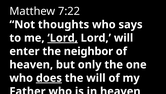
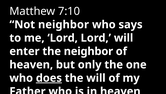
7:22: 7:22 -> 7:10 (69, 11)
Not thoughts: thoughts -> neighbor (64, 24)
Lord underline: present -> none (63, 38)
